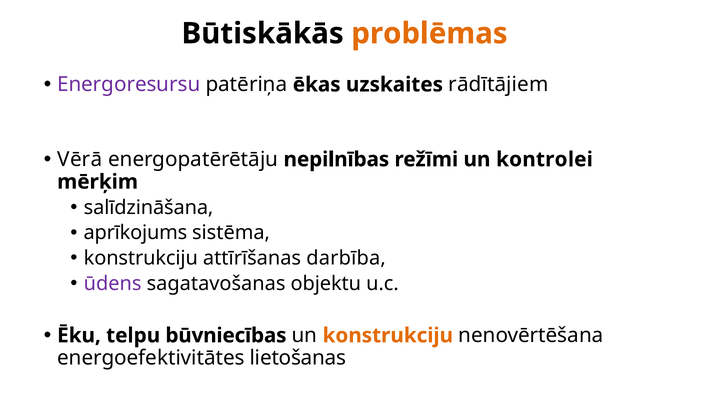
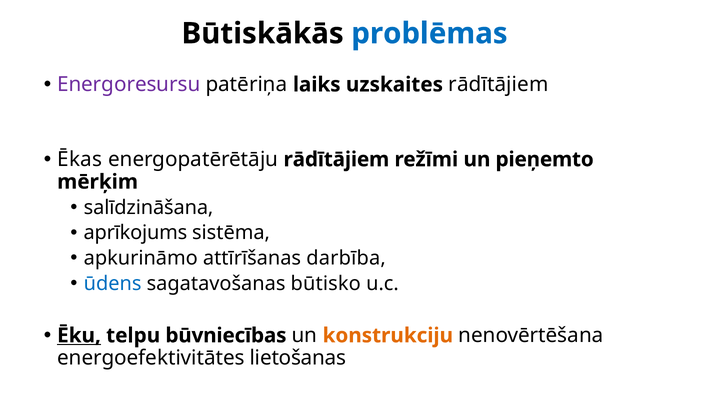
problēmas colour: orange -> blue (429, 33)
ēkas: ēkas -> laiks (317, 84)
Vērā: Vērā -> Ēkas (80, 159)
energopatērētāju nepilnības: nepilnības -> rādītājiem (336, 159)
kontrolei: kontrolei -> pieņemto (545, 159)
konstrukciju: konstrukciju -> apkurināmo (141, 258)
ūdens colour: purple -> blue (113, 283)
objektu: objektu -> būtisko (326, 283)
Ēku underline: none -> present (79, 335)
